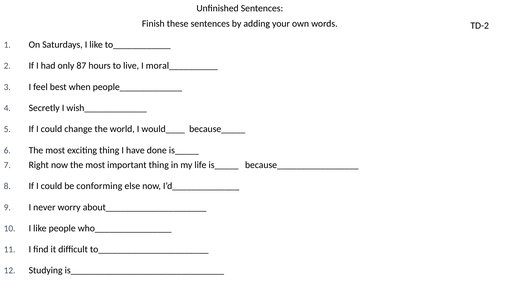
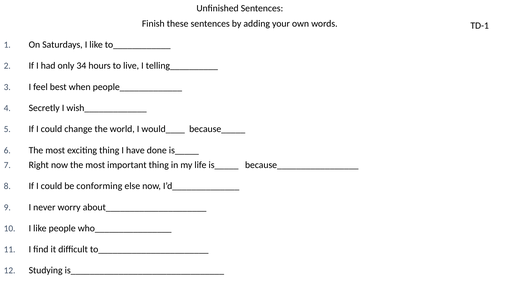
TD-2: TD-2 -> TD-1 (480, 26)
87: 87 -> 34 (81, 66)
moral__________: moral__________ -> telling__________ (182, 66)
